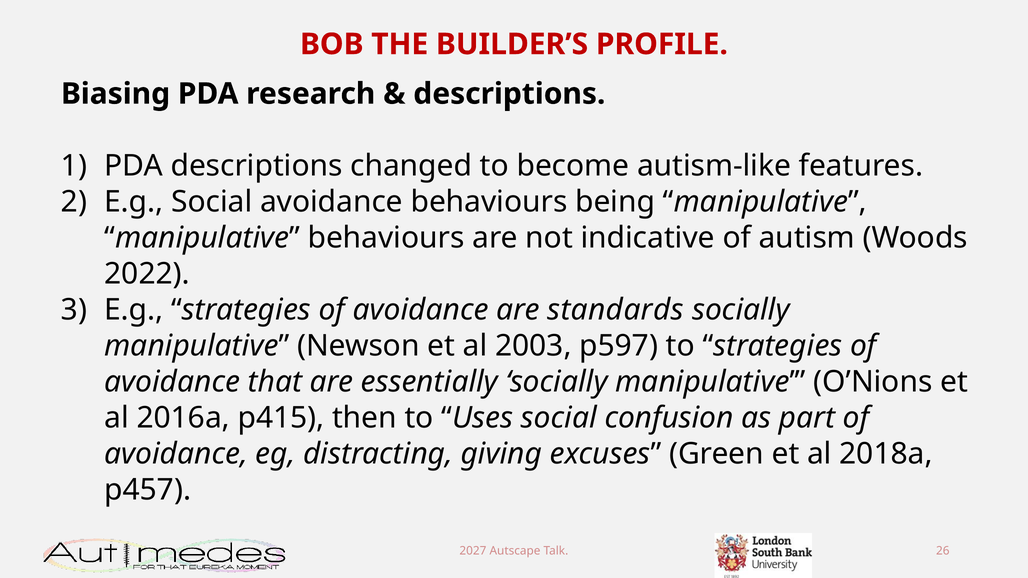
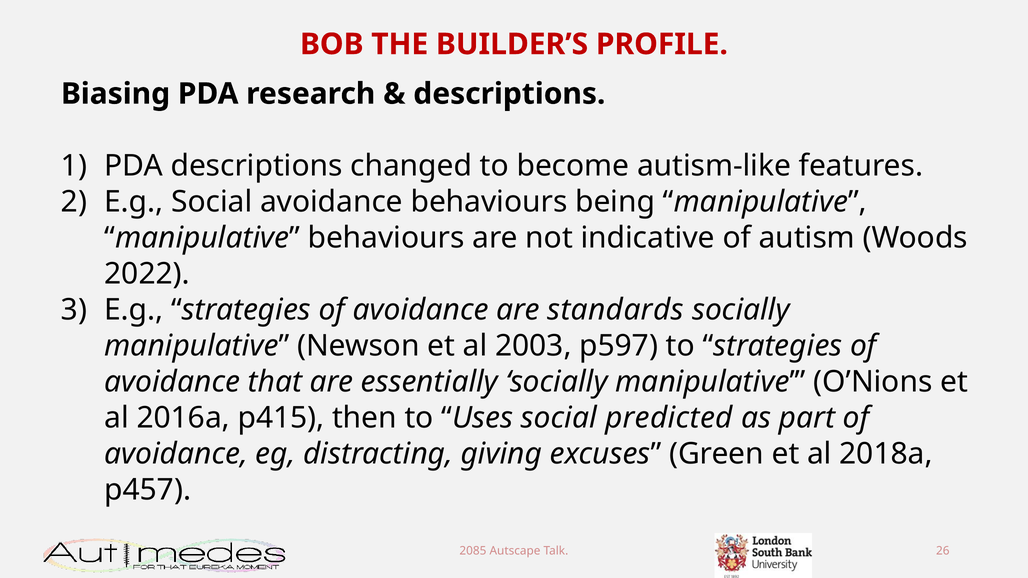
confusion: confusion -> predicted (669, 418)
2027: 2027 -> 2085 (473, 551)
